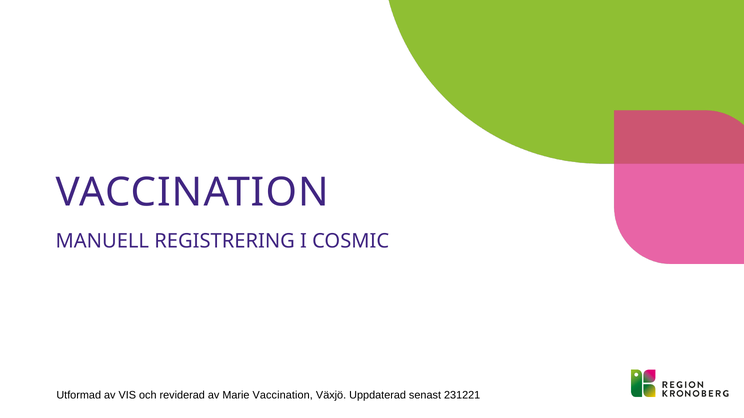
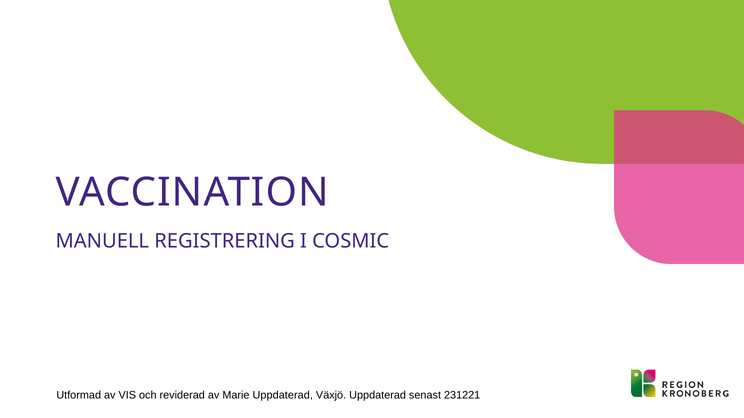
Marie Vaccination: Vaccination -> Uppdaterad (283, 396)
